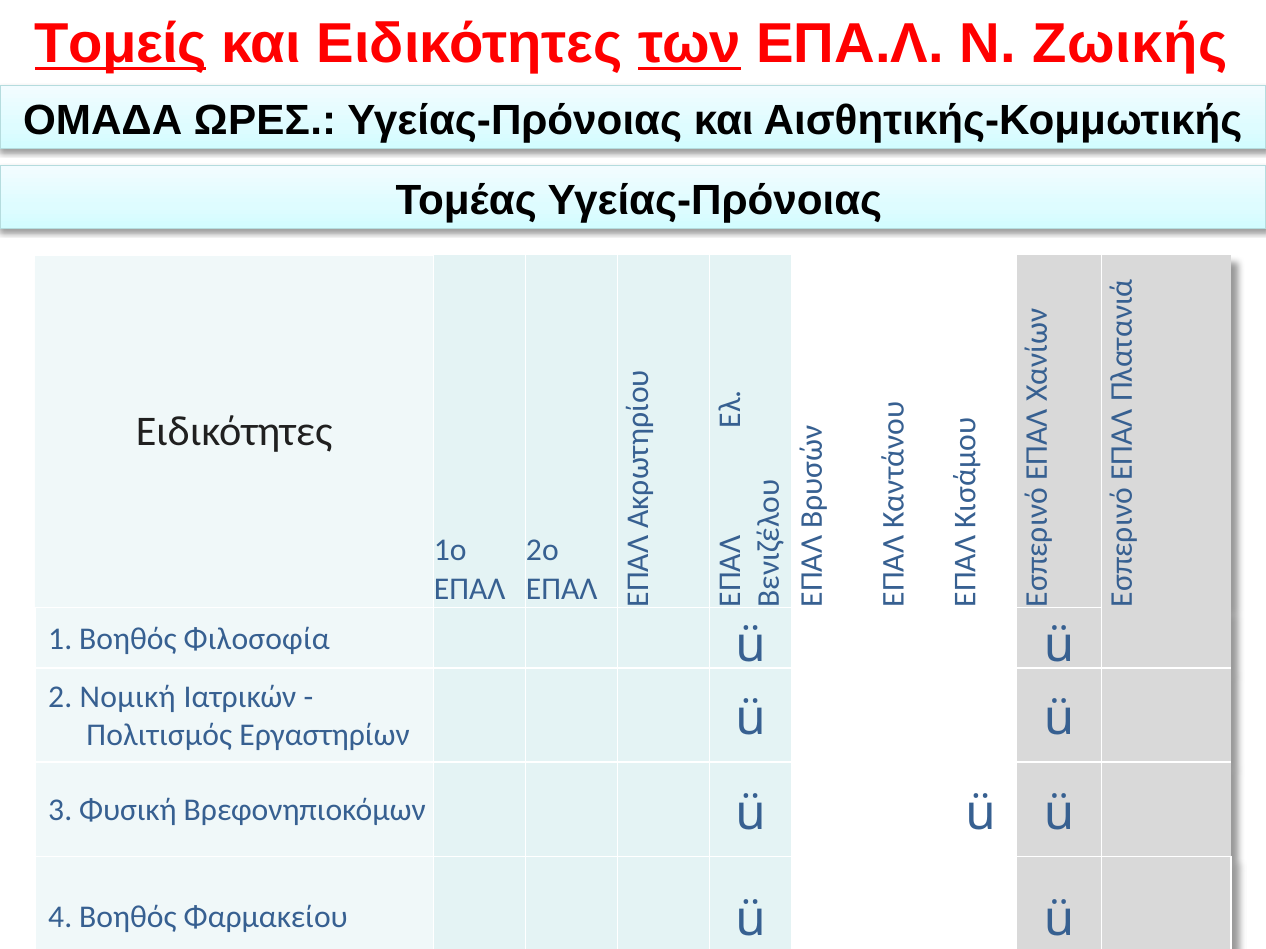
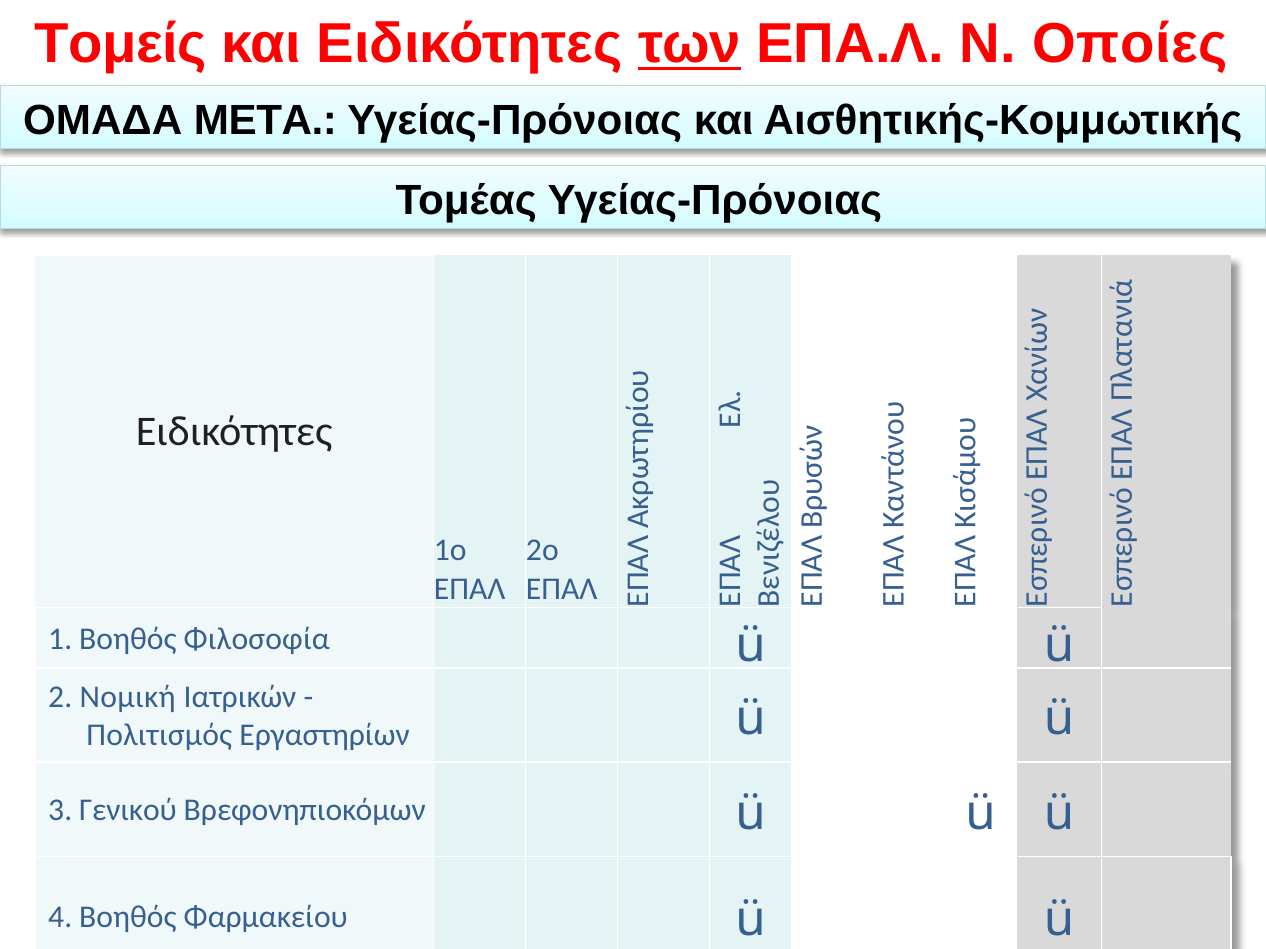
Τομείς underline: present -> none (121, 44)
Ζωικής: Ζωικής -> Οποίες (1130, 44)
ΩΡΕΣ: ΩΡΕΣ -> ΜΕΤΑ (265, 120)
Φυσική: Φυσική -> Γενικού (128, 811)
